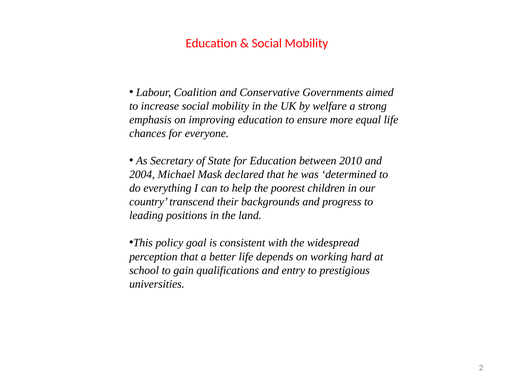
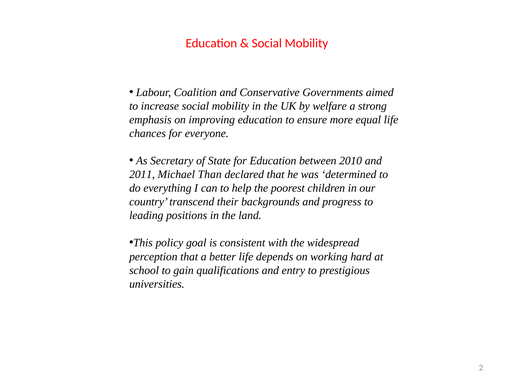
2004: 2004 -> 2011 (142, 175)
Mask: Mask -> Than (210, 175)
